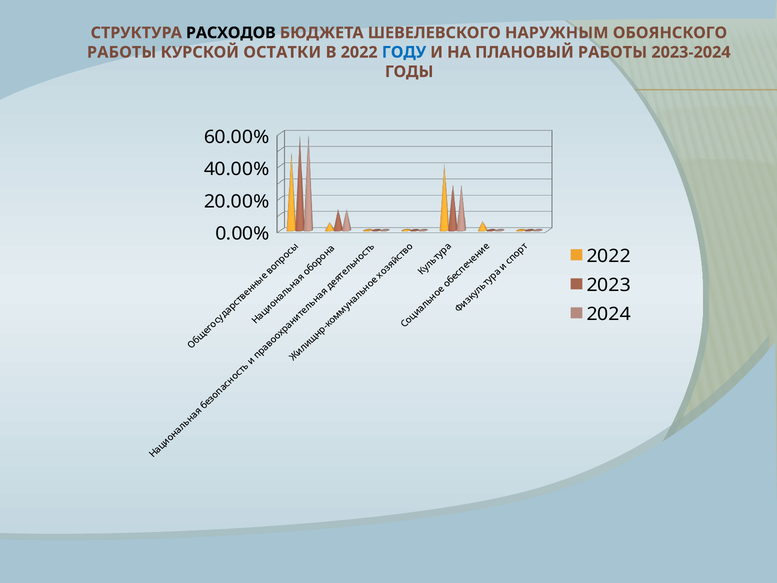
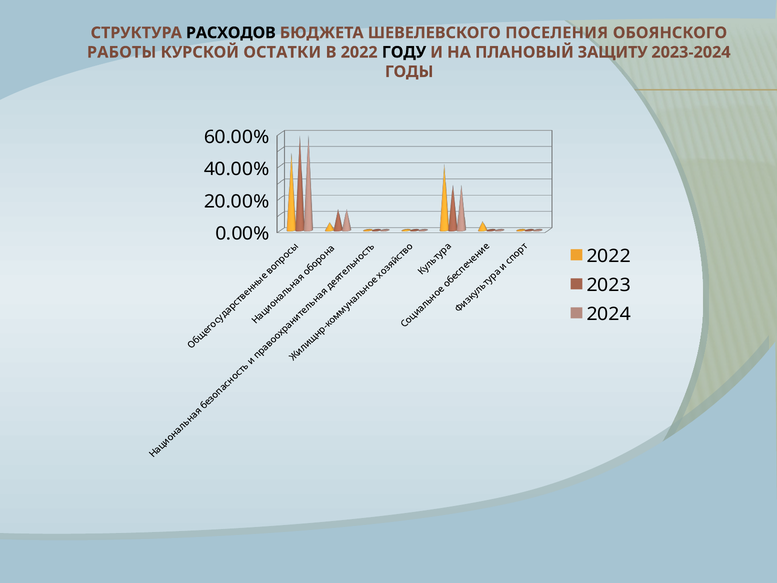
НАРУЖНЫМ: НАРУЖНЫМ -> ПОСЕЛЕНИЯ (557, 33)
ГОДУ colour: blue -> black (404, 52)
ПЛАНОВЫЙ РАБОТЫ: РАБОТЫ -> ЗАЩИТУ (613, 52)
